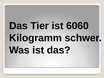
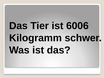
6060: 6060 -> 6006 (77, 26)
